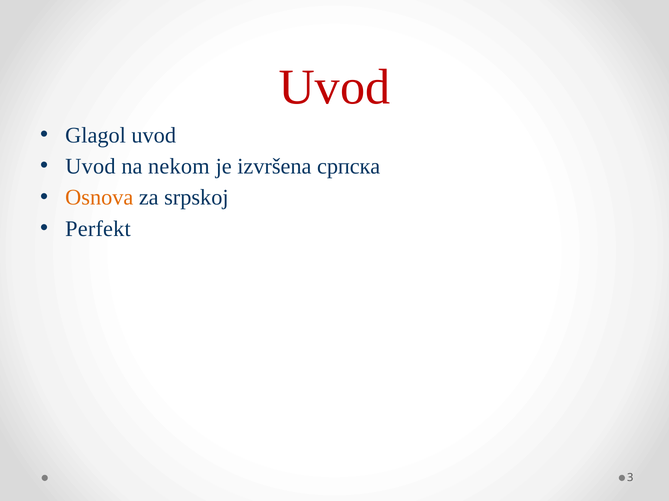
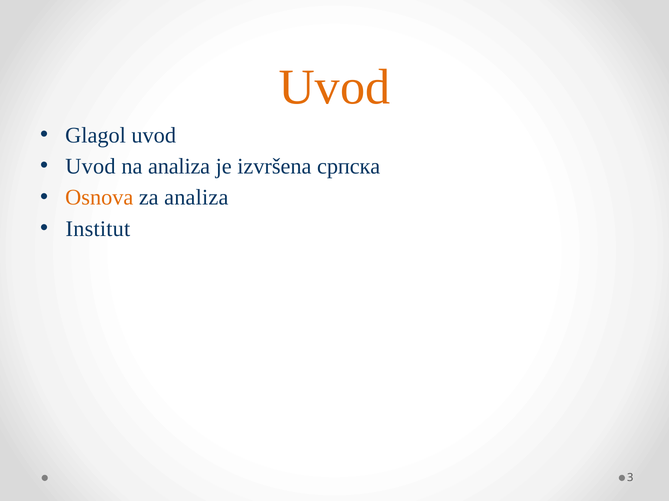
Uvod colour: red -> orange (335, 87)
na nekom: nekom -> analiza (179, 167)
za srpskoj: srpskoj -> analiza (196, 198)
Perfekt: Perfekt -> Institut (98, 229)
